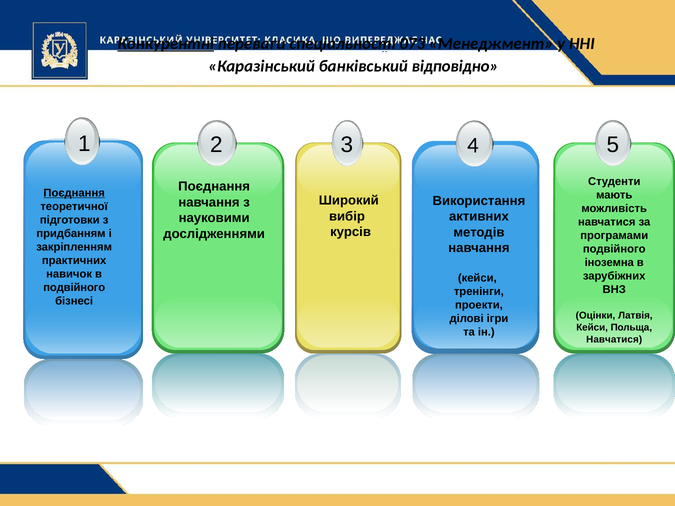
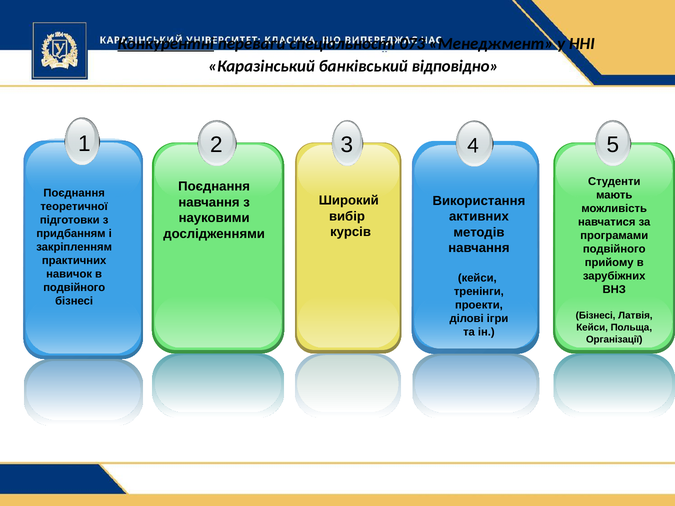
Поєднання underline: present -> none (74, 193)
іноземна: іноземна -> прийому (609, 263)
Оцінки: Оцінки -> Бізнесі (596, 316)
Навчатися: Навчатися -> Організації (614, 339)
